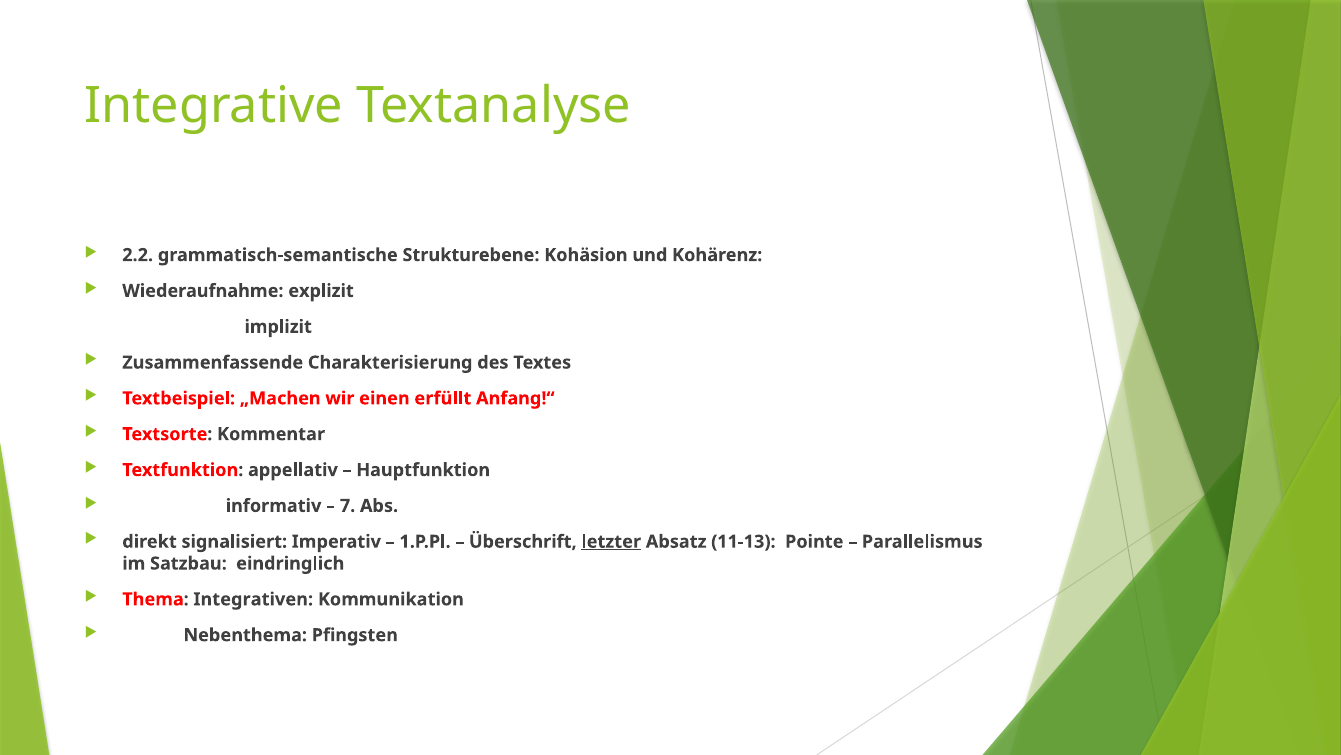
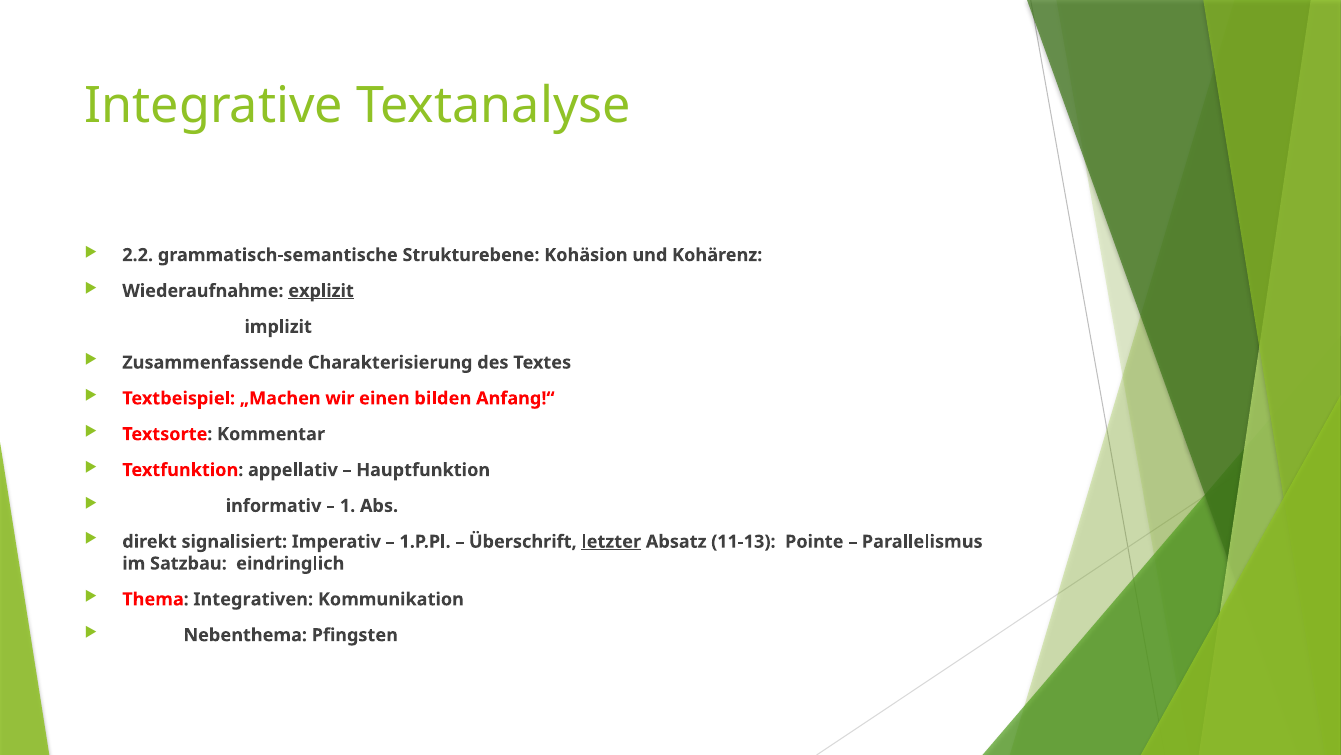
explizit underline: none -> present (321, 291)
erfüllt: erfüllt -> bilden (443, 398)
7: 7 -> 1 (348, 505)
